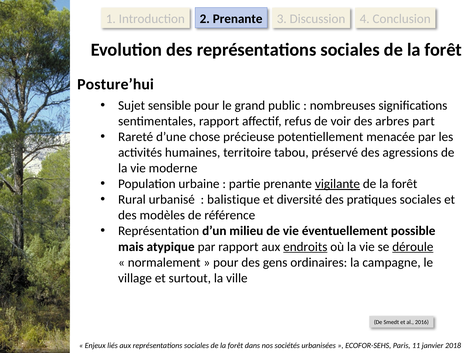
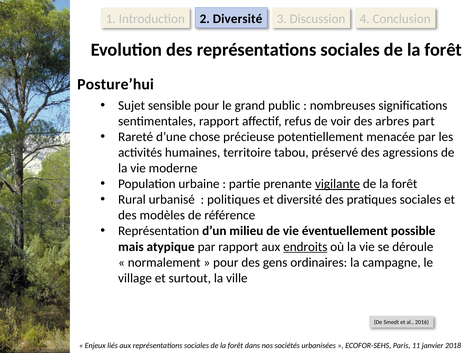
2 Prenante: Prenante -> Diversité (238, 19)
balistique: balistique -> politiques (234, 200)
déroule underline: present -> none (413, 247)
